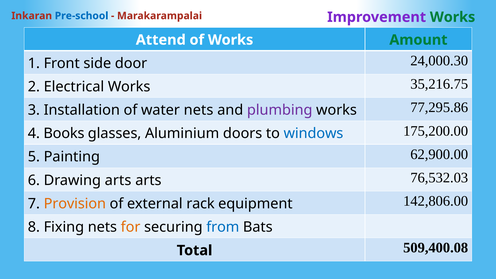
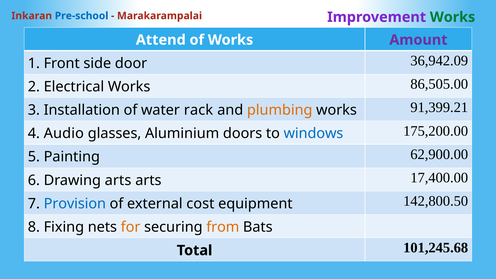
Amount colour: green -> purple (418, 40)
24,000.30: 24,000.30 -> 36,942.09 (439, 61)
35,216.75: 35,216.75 -> 86,505.00 (439, 84)
water nets: nets -> rack (199, 110)
plumbing colour: purple -> orange (280, 110)
77,295.86: 77,295.86 -> 91,399.21 (439, 108)
Books: Books -> Audio (64, 133)
76,532.03: 76,532.03 -> 17,400.00 (439, 178)
Provision colour: orange -> blue (75, 204)
rack: rack -> cost (200, 204)
142,806.00: 142,806.00 -> 142,800.50 (436, 201)
from colour: blue -> orange (223, 227)
509,400.08: 509,400.08 -> 101,245.68 (436, 248)
